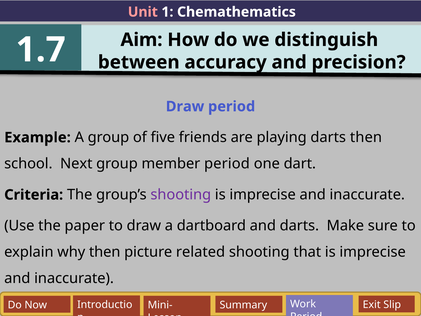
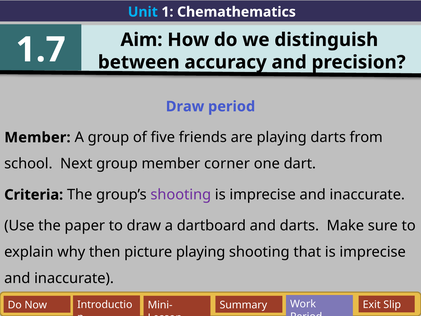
Unit colour: pink -> light blue (143, 12)
Example: Example -> Member (37, 137)
darts then: then -> from (366, 137)
member period: period -> corner (227, 164)
picture related: related -> playing (201, 252)
